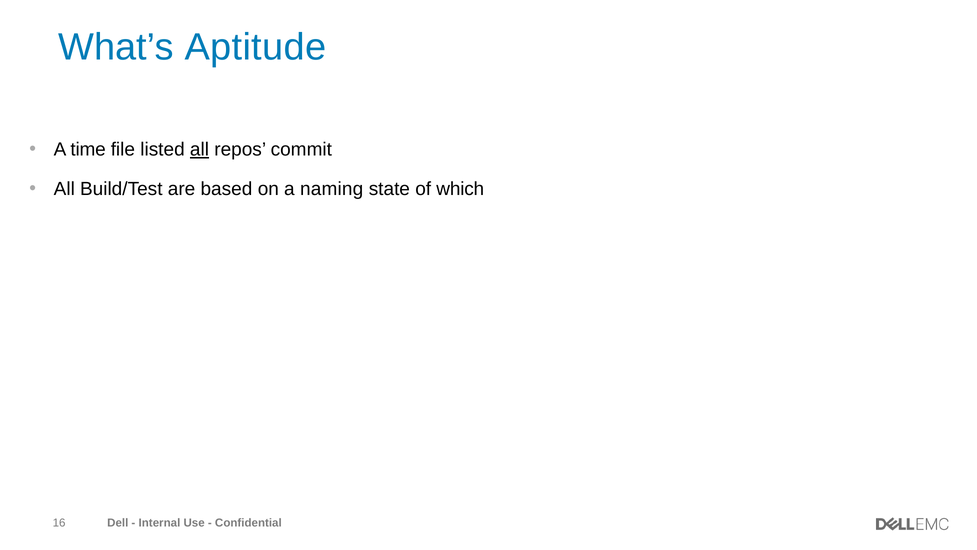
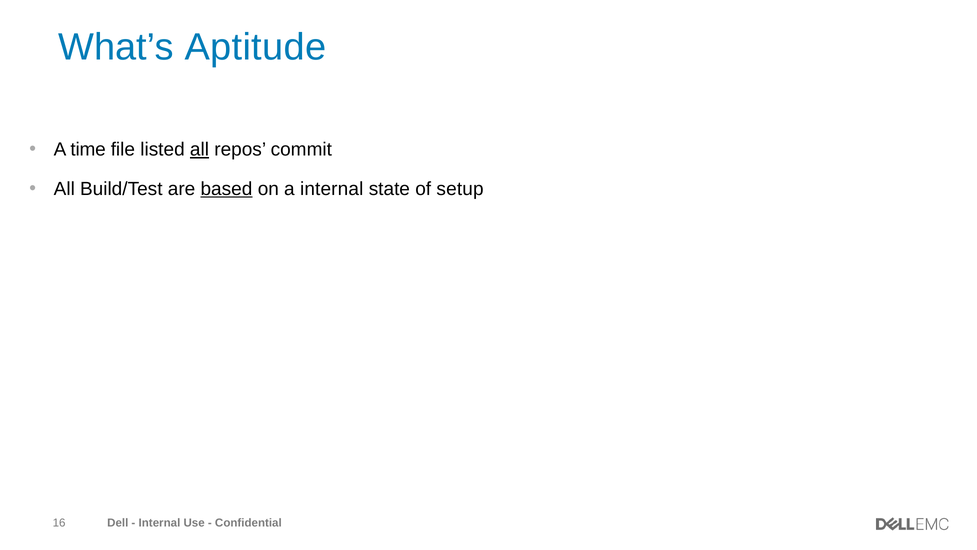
based underline: none -> present (226, 189)
a naming: naming -> internal (332, 189)
which: which -> setup (460, 189)
